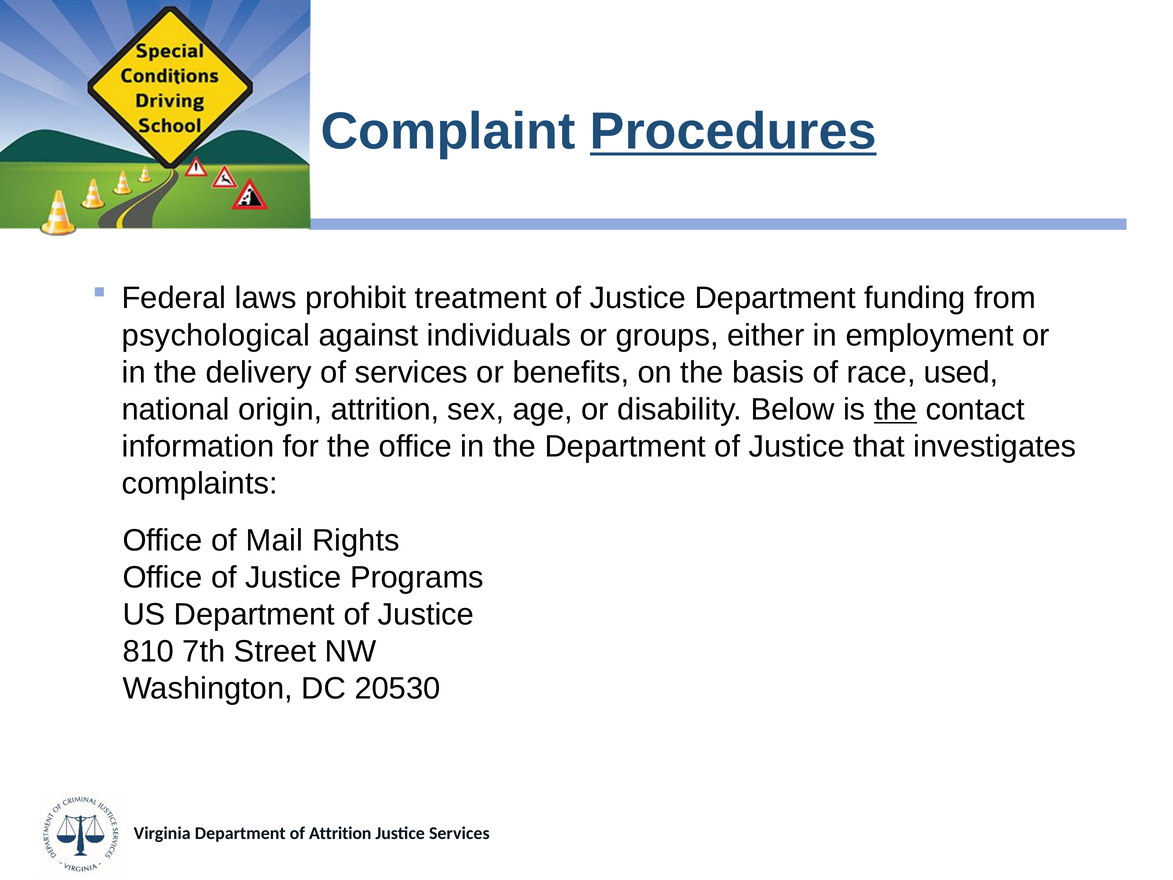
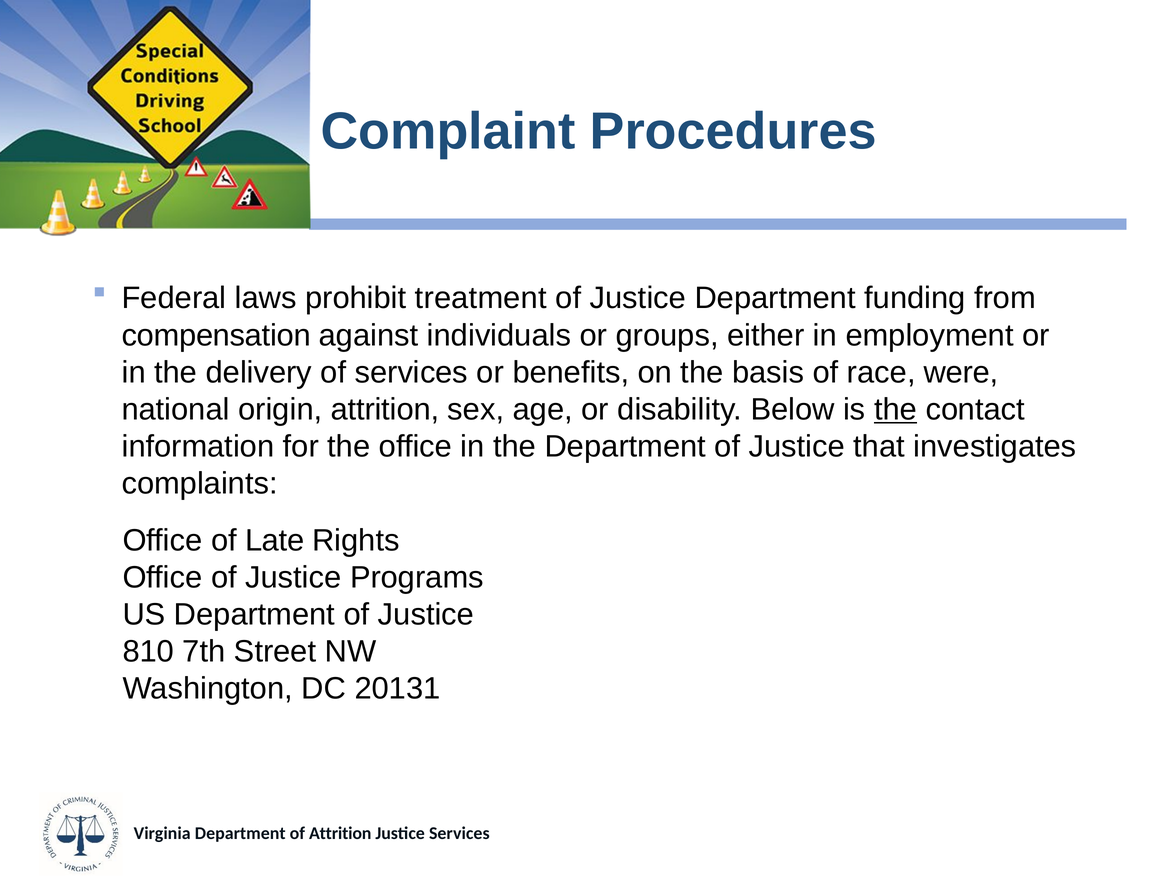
Procedures underline: present -> none (733, 131)
psychological: psychological -> compensation (216, 335)
used: used -> were (961, 372)
Mail: Mail -> Late (275, 540)
20530: 20530 -> 20131 (397, 689)
